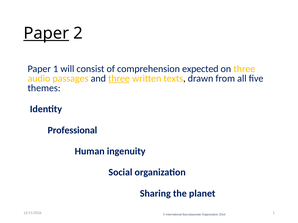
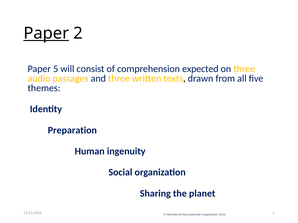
Paper 1: 1 -> 5 (56, 69)
three underline: present -> none (119, 79)
Professional: Professional -> Preparation (72, 130)
